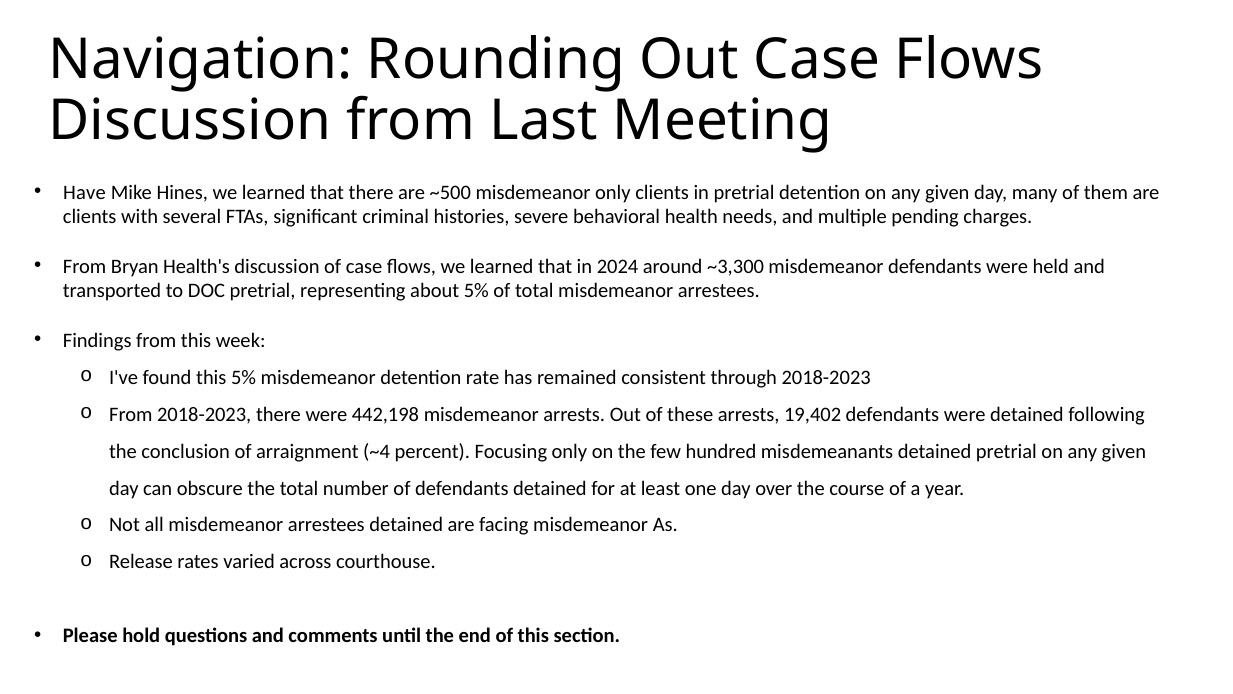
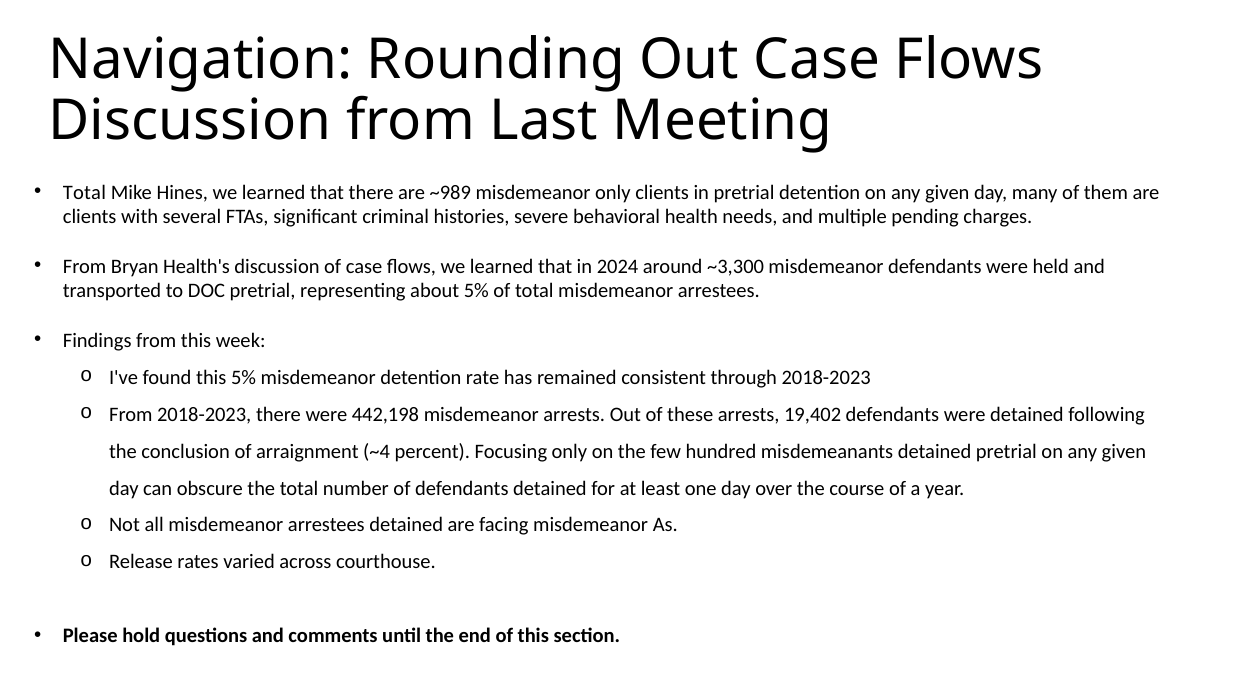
Have: Have -> Total (84, 192)
~500: ~500 -> ~989 (450, 192)
